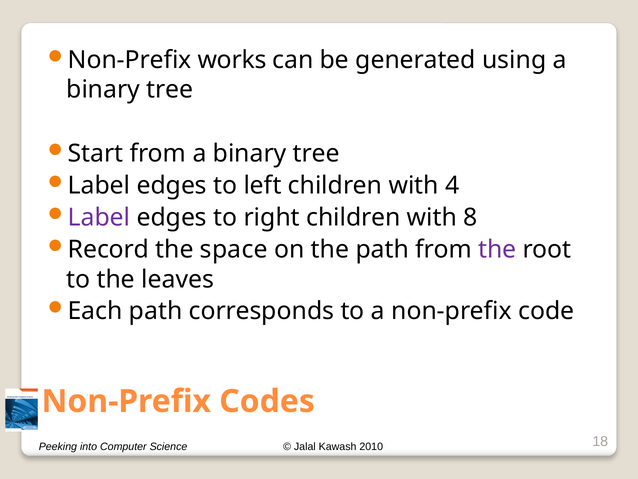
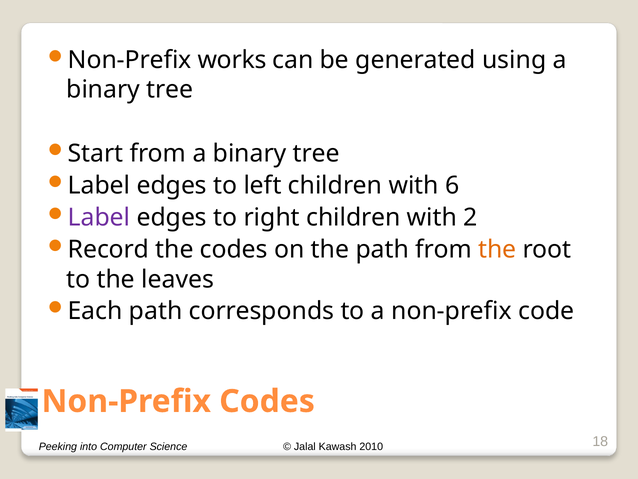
4: 4 -> 6 (452, 185)
8: 8 -> 2 (470, 217)
the space: space -> codes (234, 249)
the colour: purple -> orange (497, 249)
